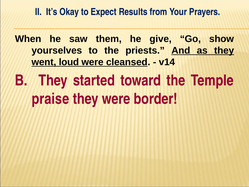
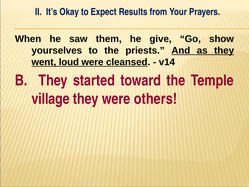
praise: praise -> village (51, 99)
border: border -> others (156, 99)
